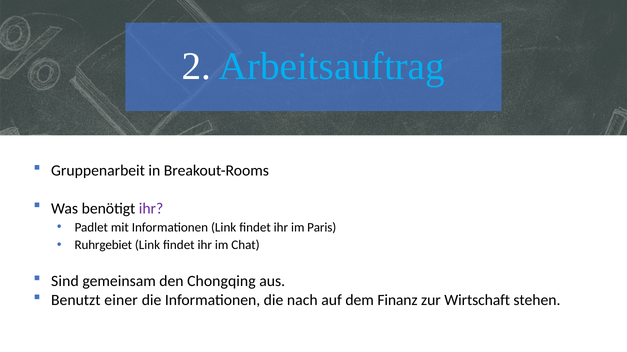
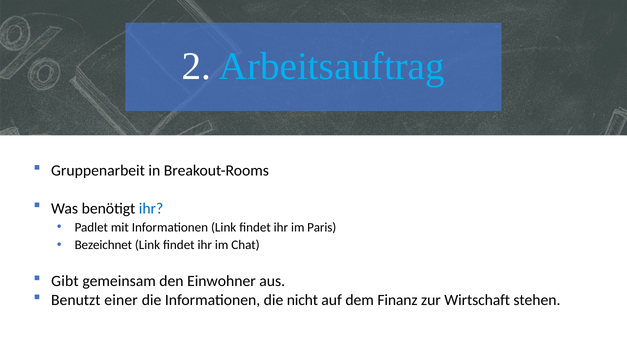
ihr colour: purple -> blue (151, 209)
Ruhrgebiet: Ruhrgebiet -> Bezeichnet (103, 245)
Sind: Sind -> Gibt (65, 282)
Chongqing: Chongqing -> Einwohner (221, 282)
nach: nach -> nicht (302, 300)
